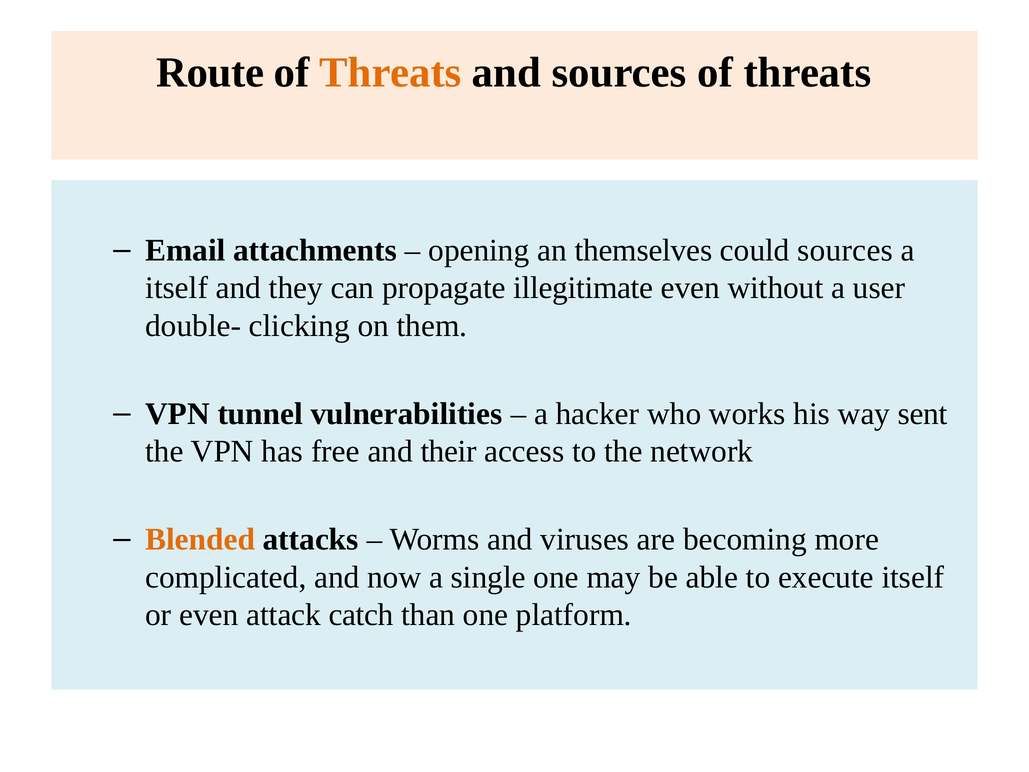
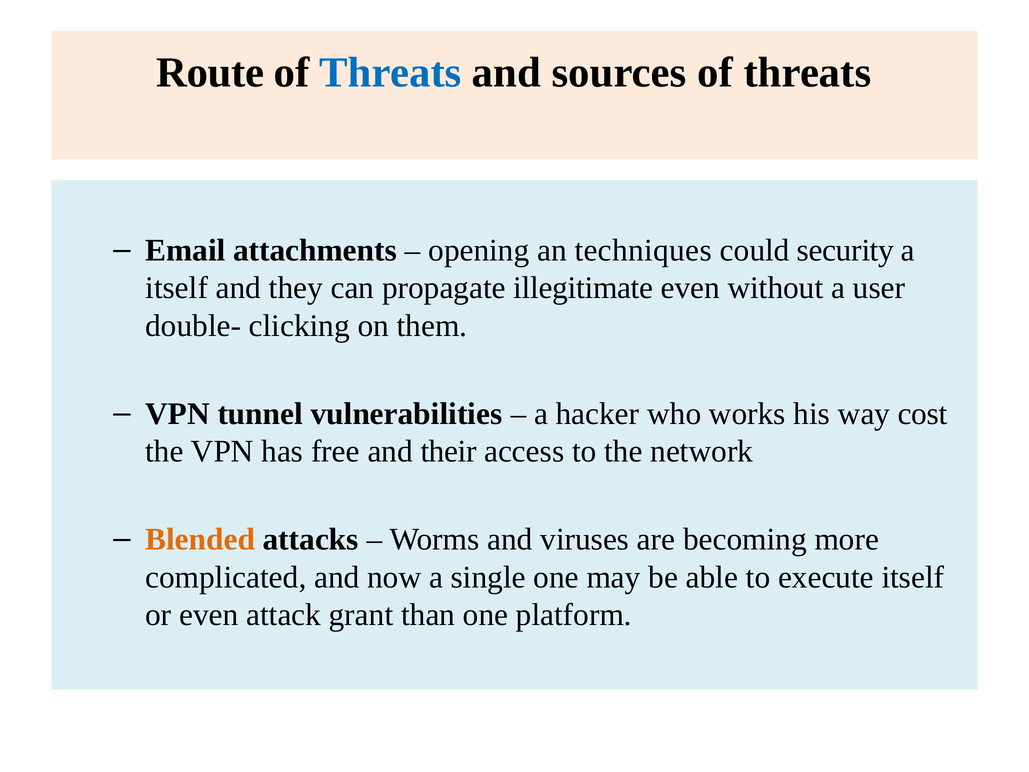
Threats colour: orange -> blue (390, 72)
themselves: themselves -> techniques (643, 250)
could sources: sources -> security (845, 250)
sent: sent -> cost (922, 414)
catch: catch -> grant (361, 615)
